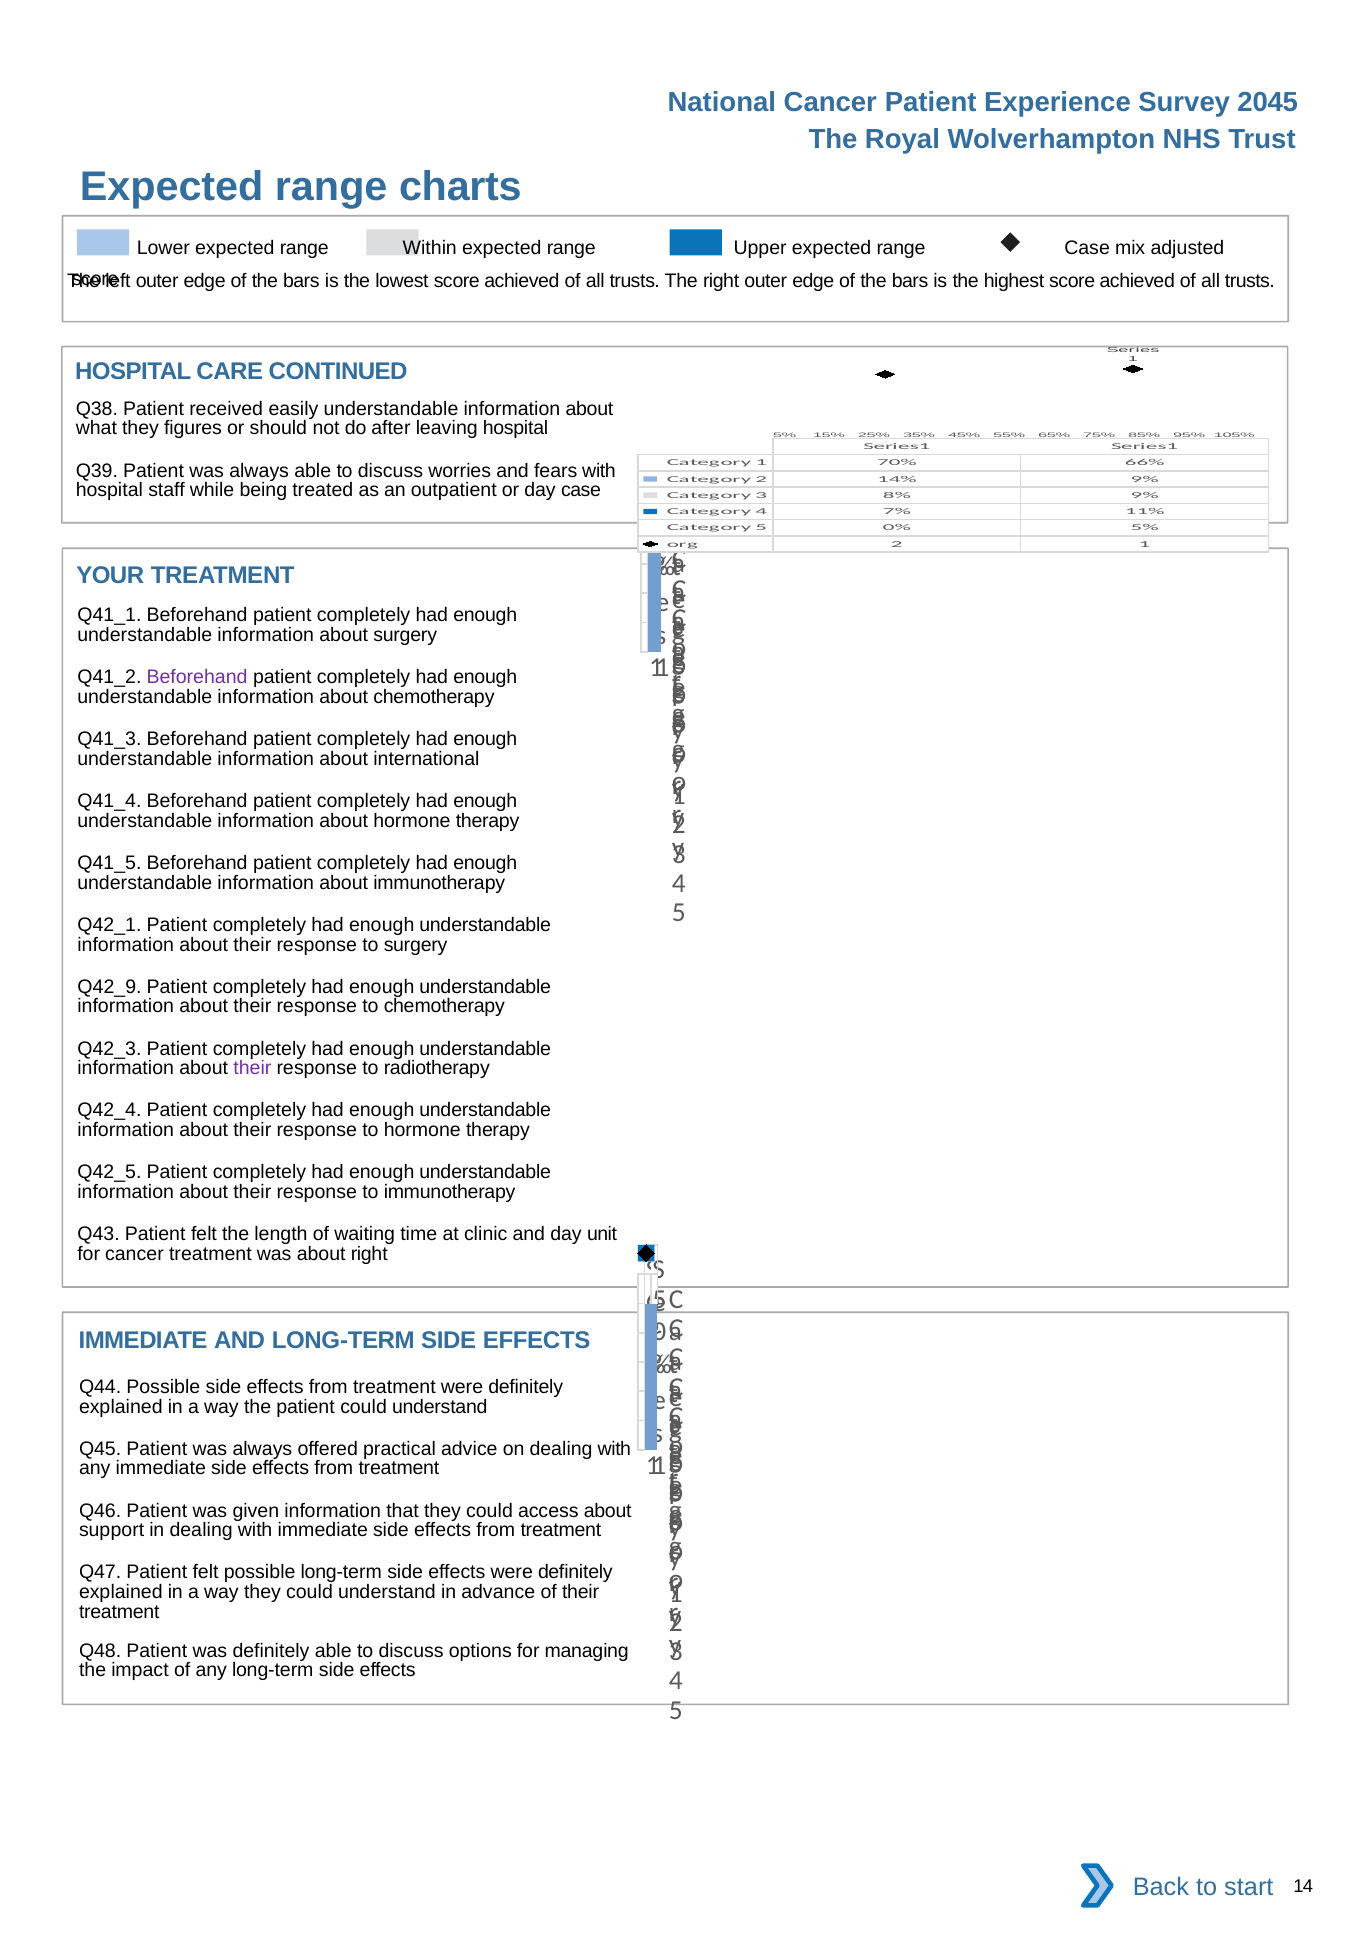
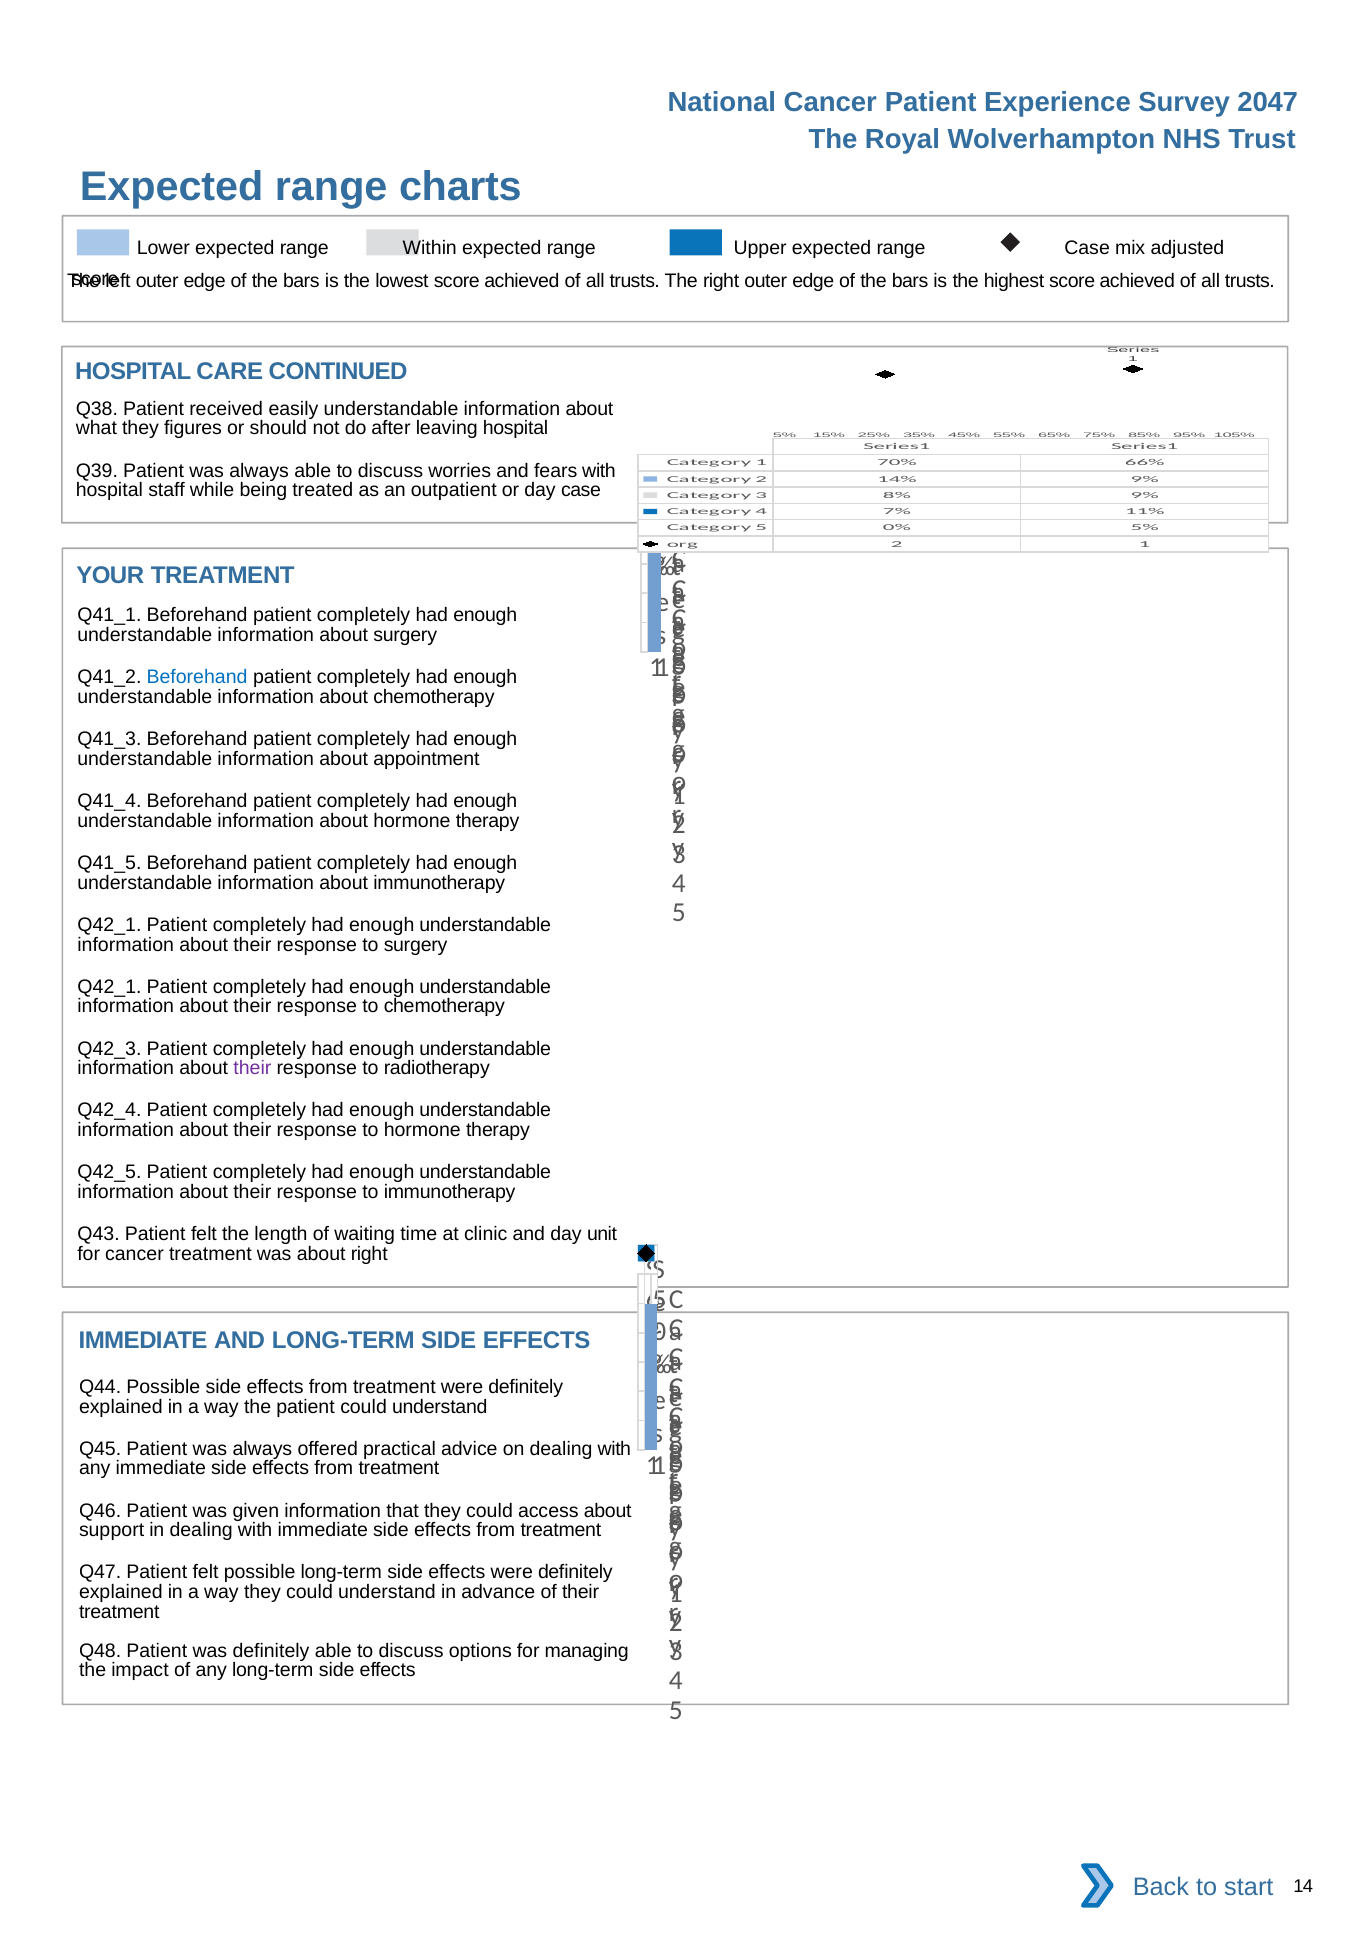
2045: 2045 -> 2047 (1268, 102)
Beforehand colour: purple -> blue (197, 677)
international: international -> appointment (426, 759)
Q42_9: Q42_9 -> Q42_1 (109, 986)
